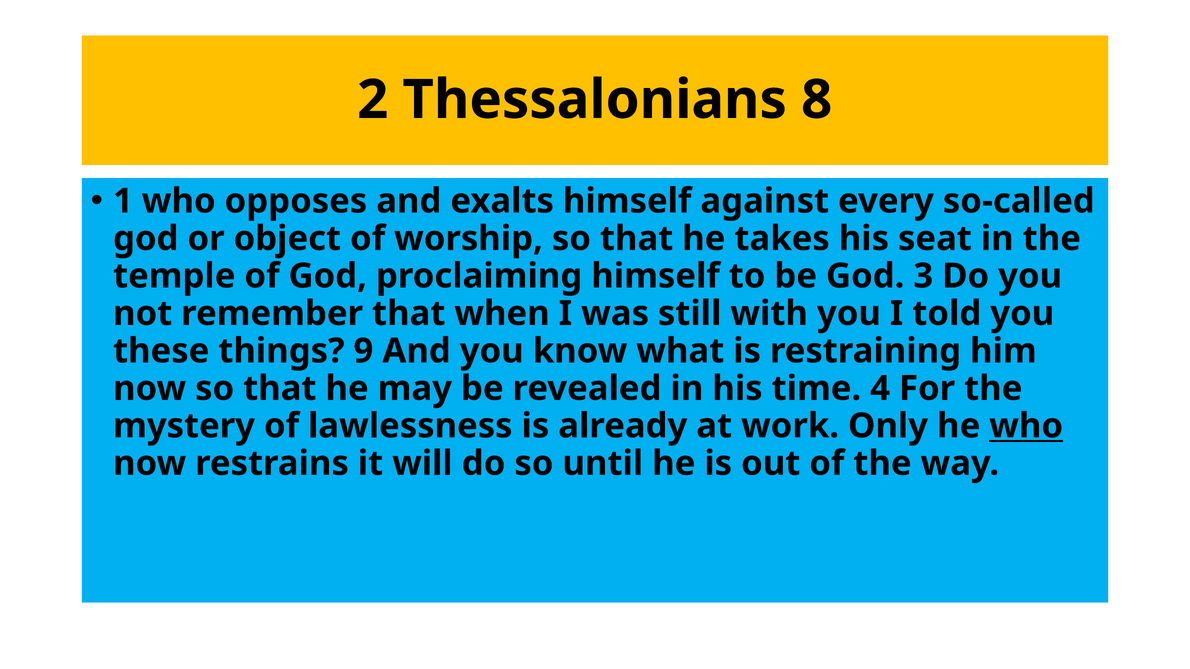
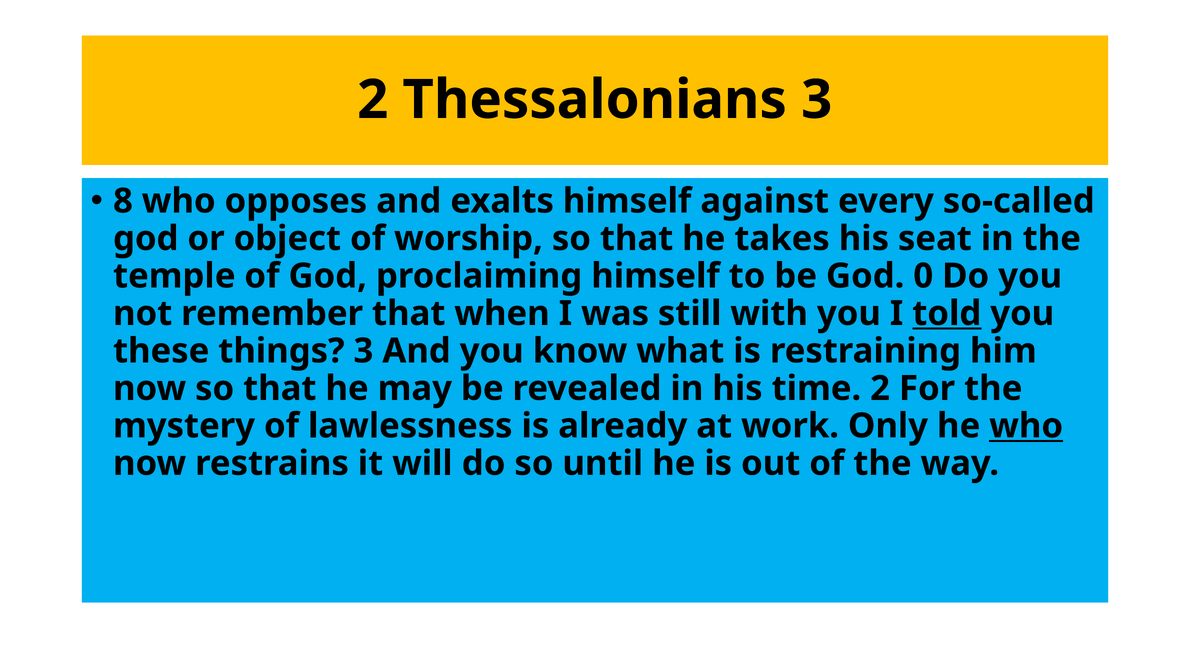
Thessalonians 8: 8 -> 3 (817, 100)
1: 1 -> 8 (123, 201)
3: 3 -> 0 (923, 276)
told underline: none -> present (947, 314)
things 9: 9 -> 3 (363, 351)
time 4: 4 -> 2 (880, 389)
